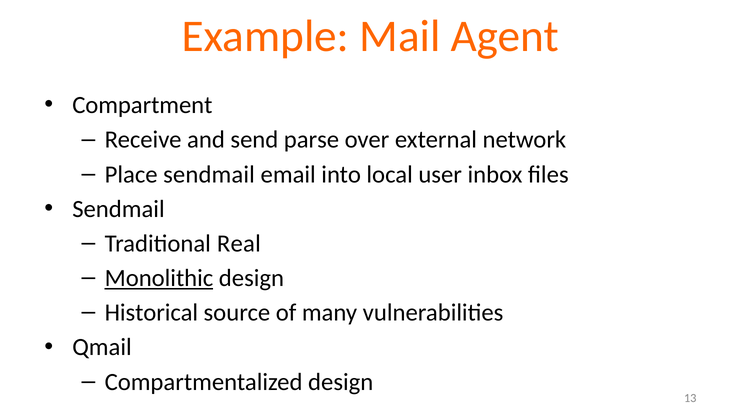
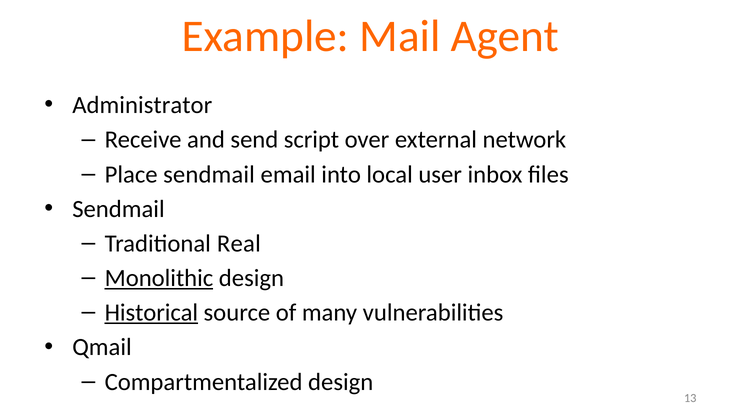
Compartment: Compartment -> Administrator (142, 105)
parse: parse -> script (311, 140)
Historical underline: none -> present (151, 313)
